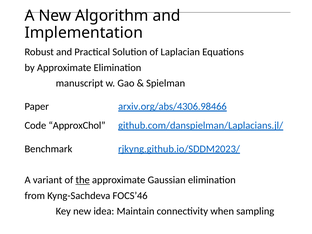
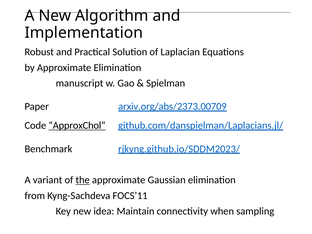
arxiv.org/abs/4306.98466: arxiv.org/abs/4306.98466 -> arxiv.org/abs/2373.00709 (172, 106)
ApproxChol underline: none -> present (77, 125)
FOCS’46: FOCS’46 -> FOCS’11 (130, 196)
